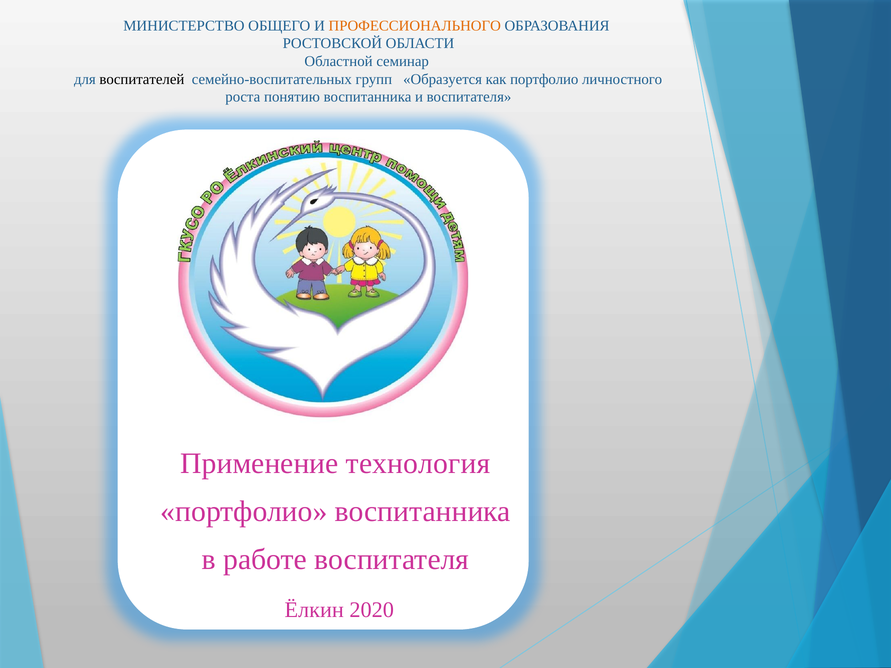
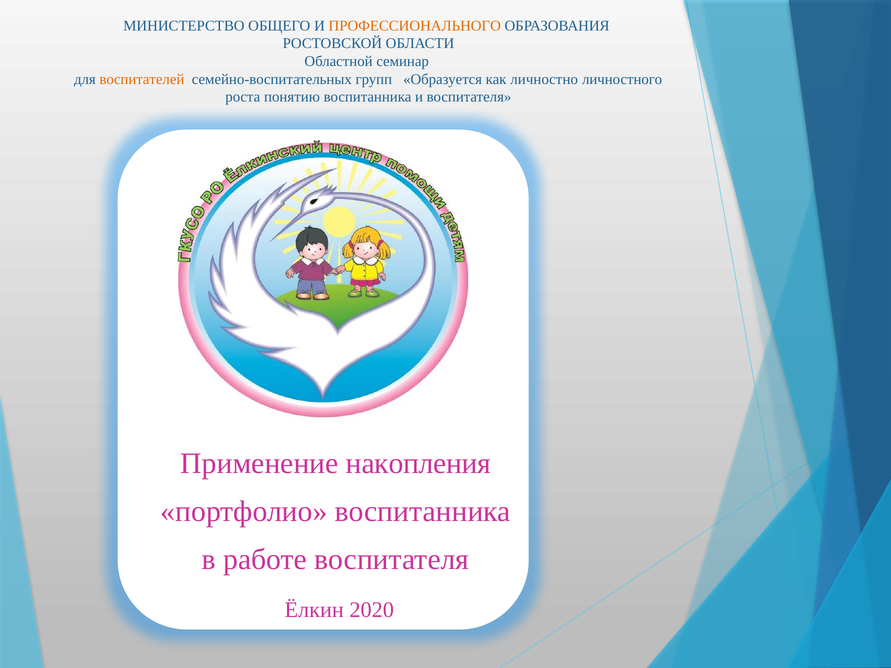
воспитателей colour: black -> orange (142, 79)
как портфолио: портфолио -> личностно (544, 79)
технология: технология -> накопления (418, 464)
